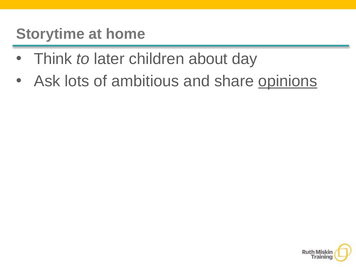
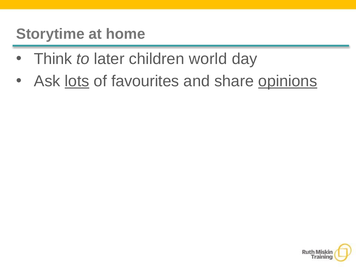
about: about -> world (208, 59)
lots underline: none -> present (77, 81)
ambitious: ambitious -> favourites (145, 81)
